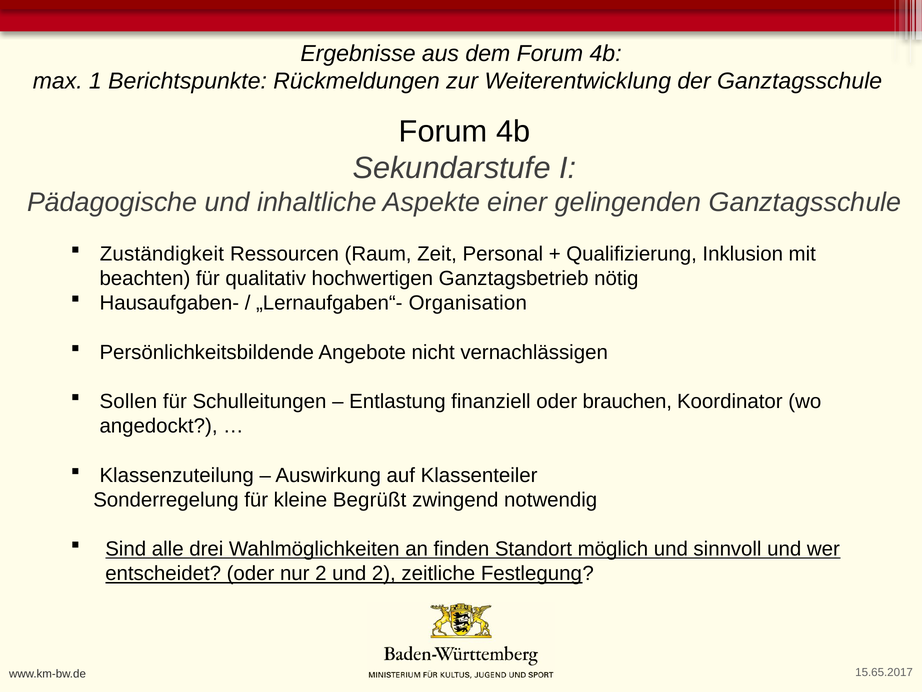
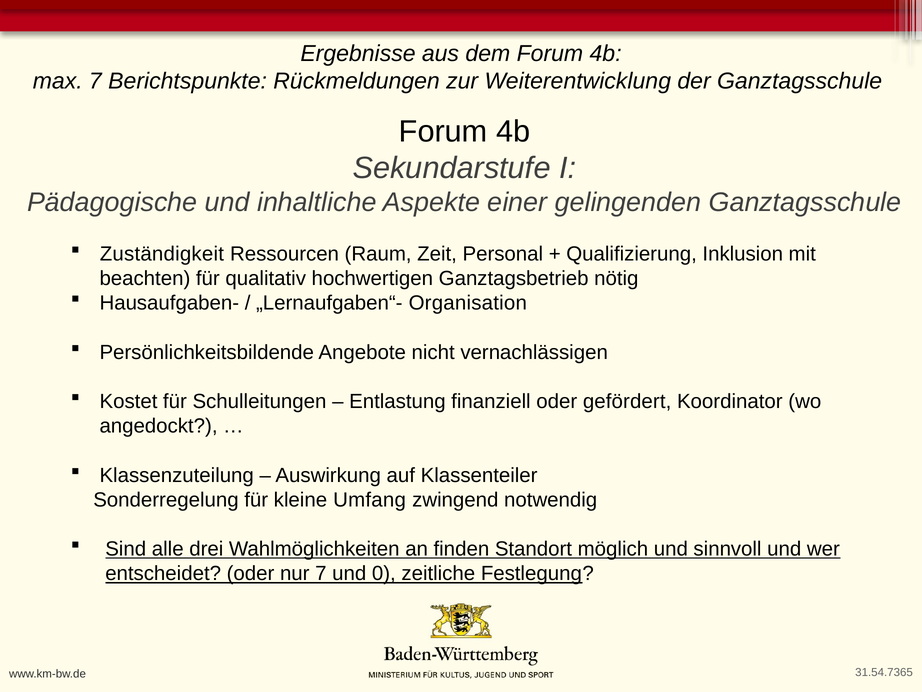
max 1: 1 -> 7 (95, 81)
Sollen: Sollen -> Kostet (128, 401)
brauchen: brauchen -> gefördert (627, 401)
Begrüßt: Begrüßt -> Umfang (370, 499)
nur 2: 2 -> 7 (321, 573)
und 2: 2 -> 0 (384, 573)
15.65.2017: 15.65.2017 -> 31.54.7365 (884, 672)
